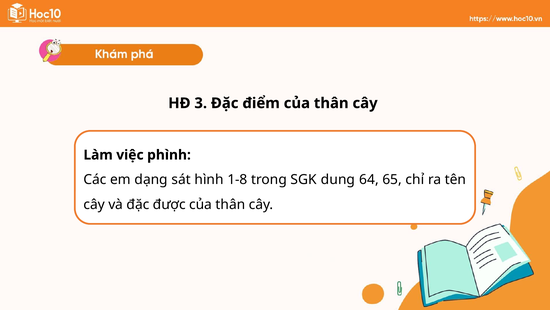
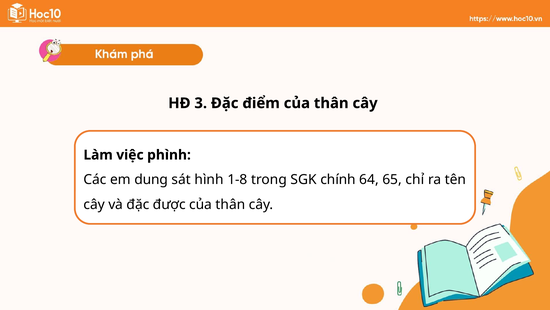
dạng: dạng -> dung (151, 179)
dung: dung -> chính (338, 179)
